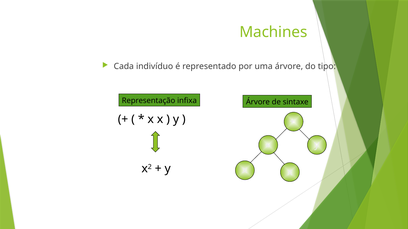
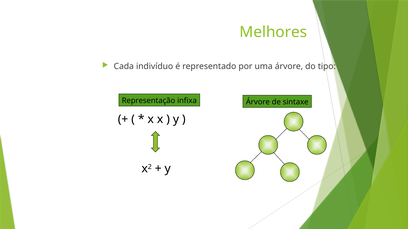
Machines: Machines -> Melhores (273, 32)
